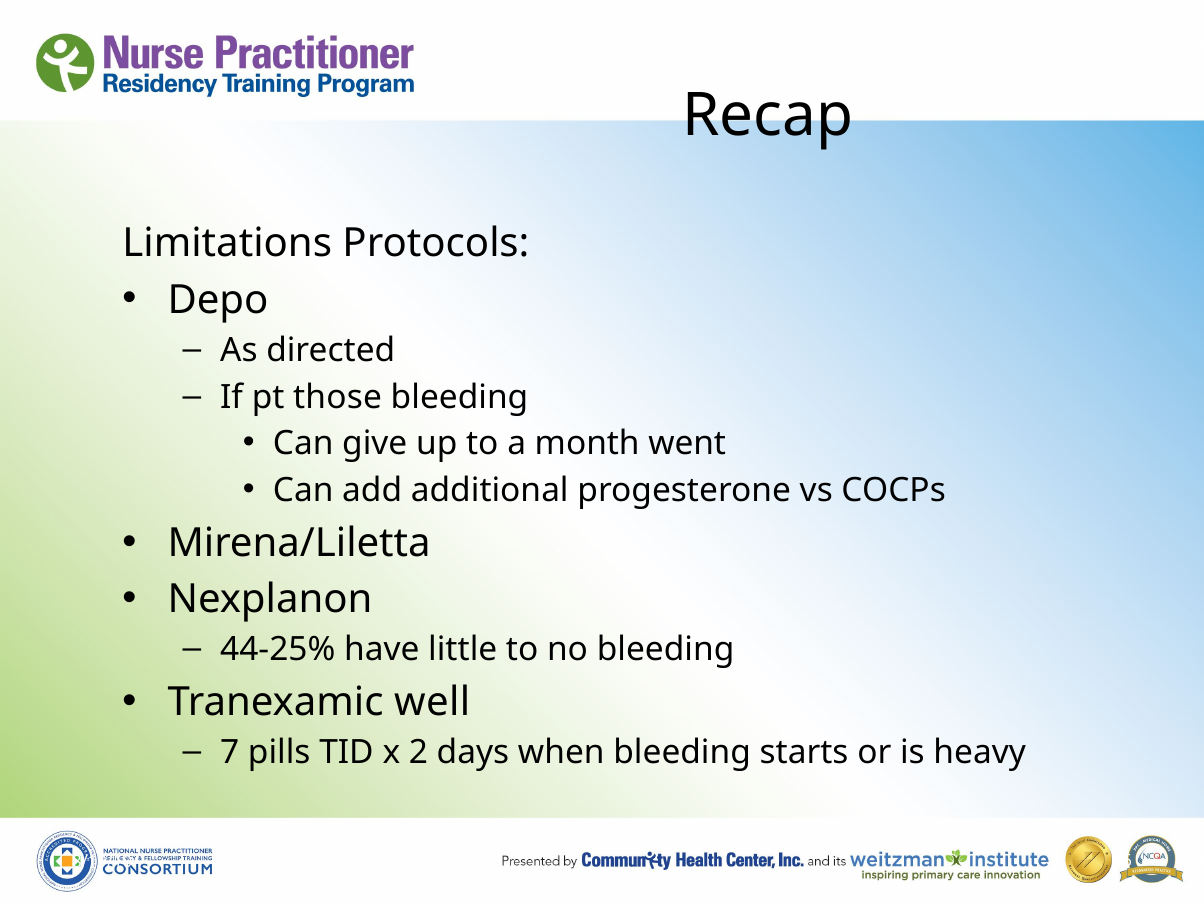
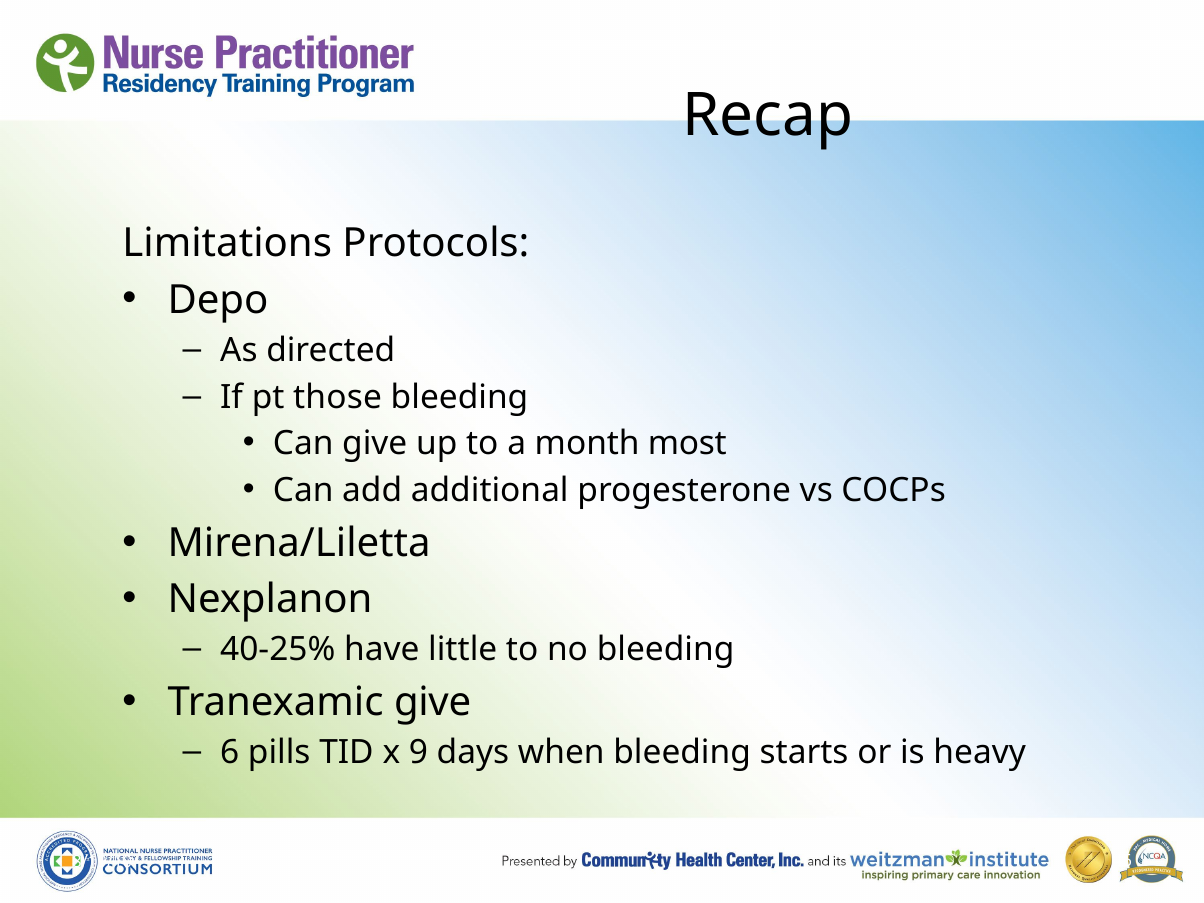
went: went -> most (687, 444)
44-25%: 44-25% -> 40-25% (278, 650)
Tranexamic well: well -> give (433, 702)
7: 7 -> 6 (230, 753)
2: 2 -> 9 (418, 753)
